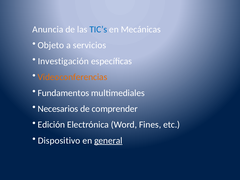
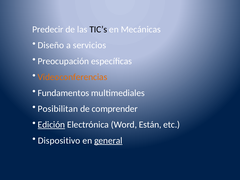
Anuncia: Anuncia -> Predecir (48, 29)
TIC’s colour: blue -> black (98, 29)
Objeto: Objeto -> Diseño (51, 45)
Investigación: Investigación -> Preocupación (63, 61)
Necesarios: Necesarios -> Posibilitan (58, 109)
Edición underline: none -> present (51, 125)
Fines: Fines -> Están (150, 125)
